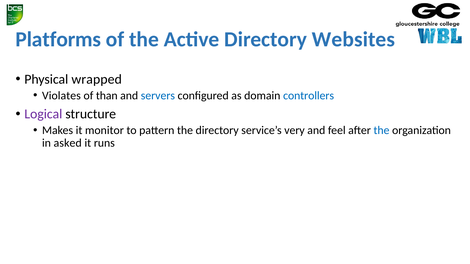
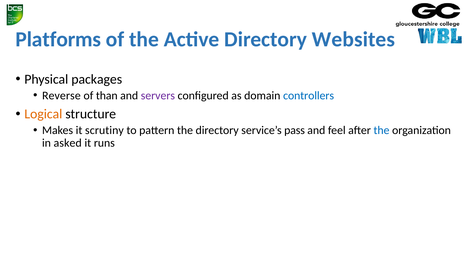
wrapped: wrapped -> packages (97, 79)
Violates: Violates -> Reverse (61, 96)
servers colour: blue -> purple (158, 96)
Logical colour: purple -> orange (43, 114)
monitor: monitor -> scrutiny (104, 131)
very: very -> pass (295, 131)
